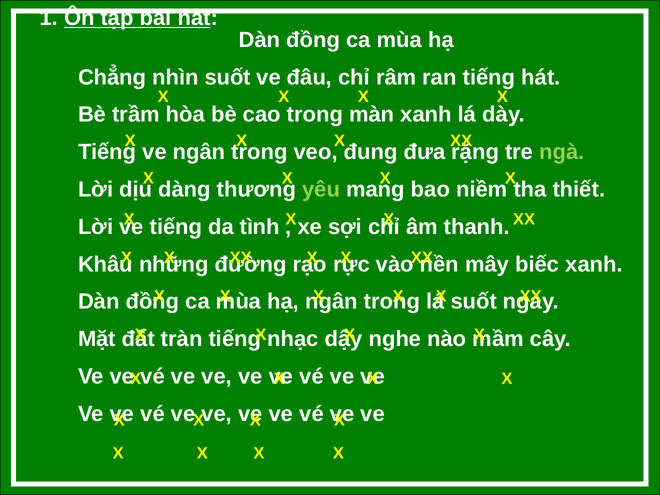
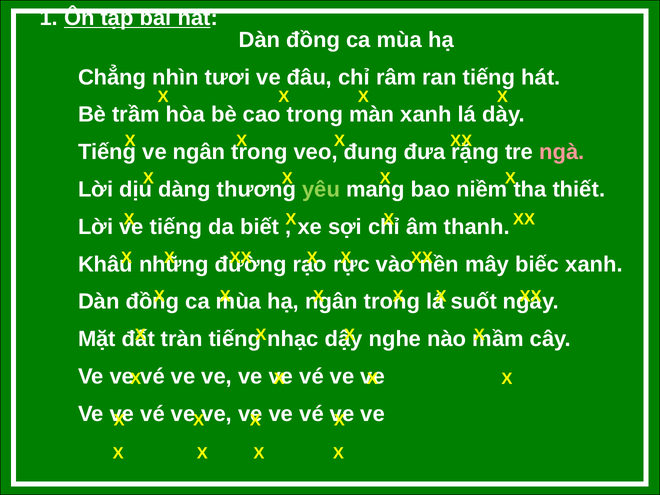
nhìn suốt: suốt -> tươi (228, 77)
ngà colour: light green -> pink (562, 152)
tình: tình -> biết (260, 227)
